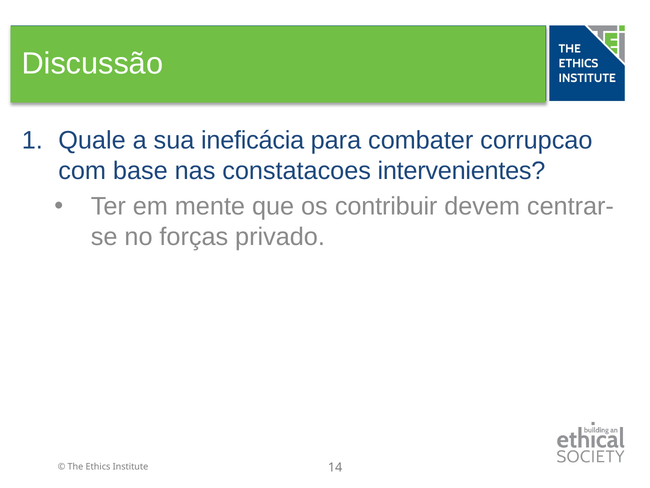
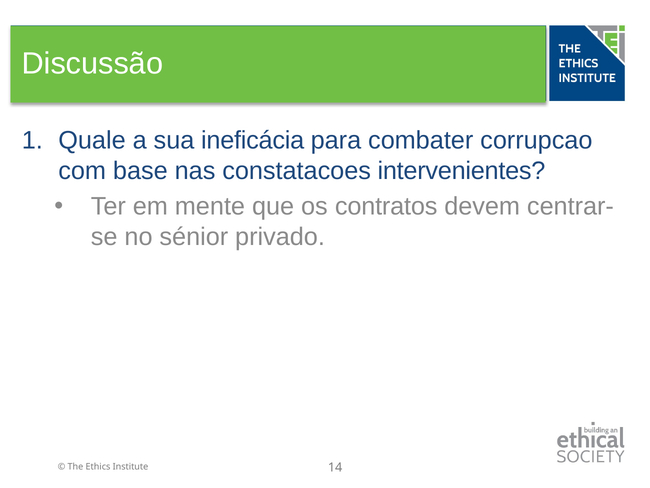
contribuir: contribuir -> contratos (386, 206)
forças: forças -> sénior (194, 237)
